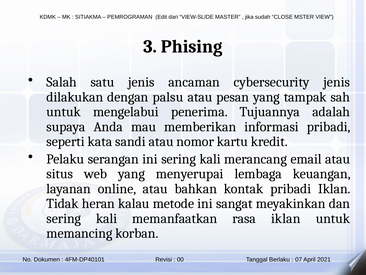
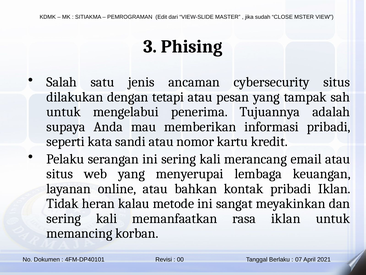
cybersecurity jenis: jenis -> situs (337, 82)
palsu: palsu -> tetapi (168, 97)
